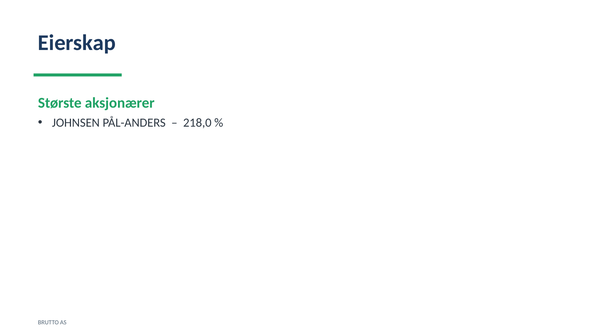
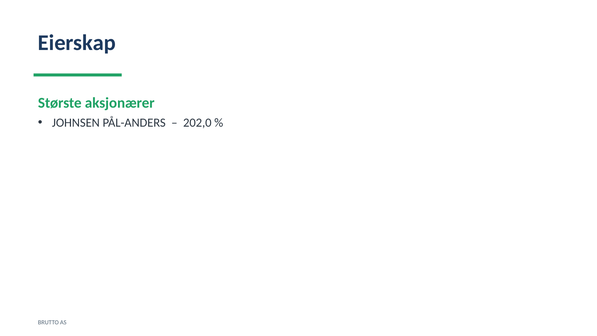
218,0: 218,0 -> 202,0 (197, 123)
